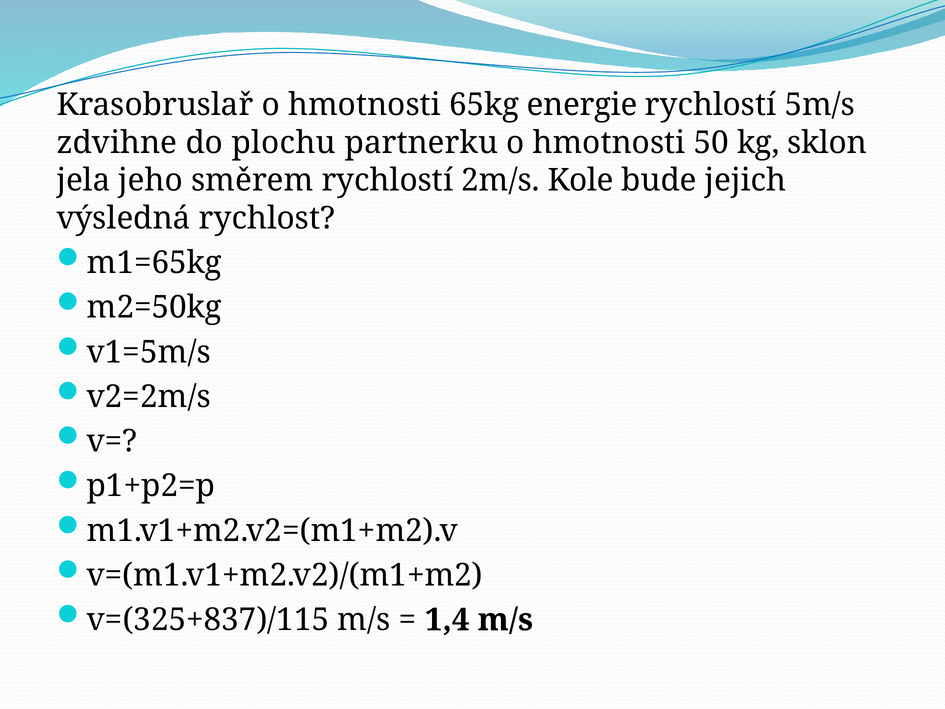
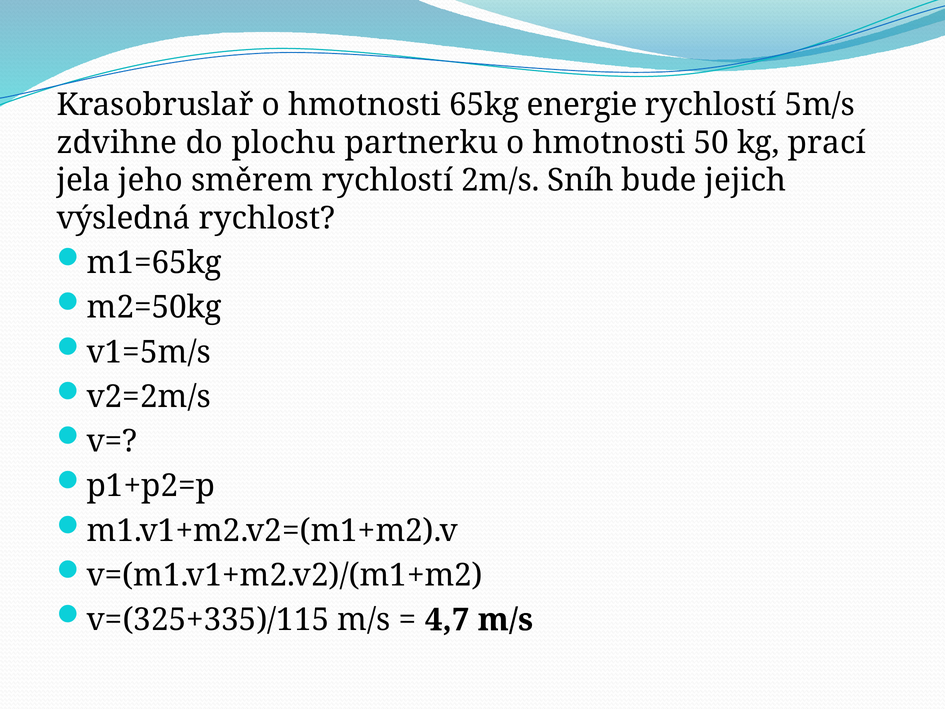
sklon: sklon -> prací (827, 143)
Kole: Kole -> Sníh (581, 180)
v=(325+837)/115: v=(325+837)/115 -> v=(325+335)/115 (208, 620)
1,4: 1,4 -> 4,7 (447, 620)
